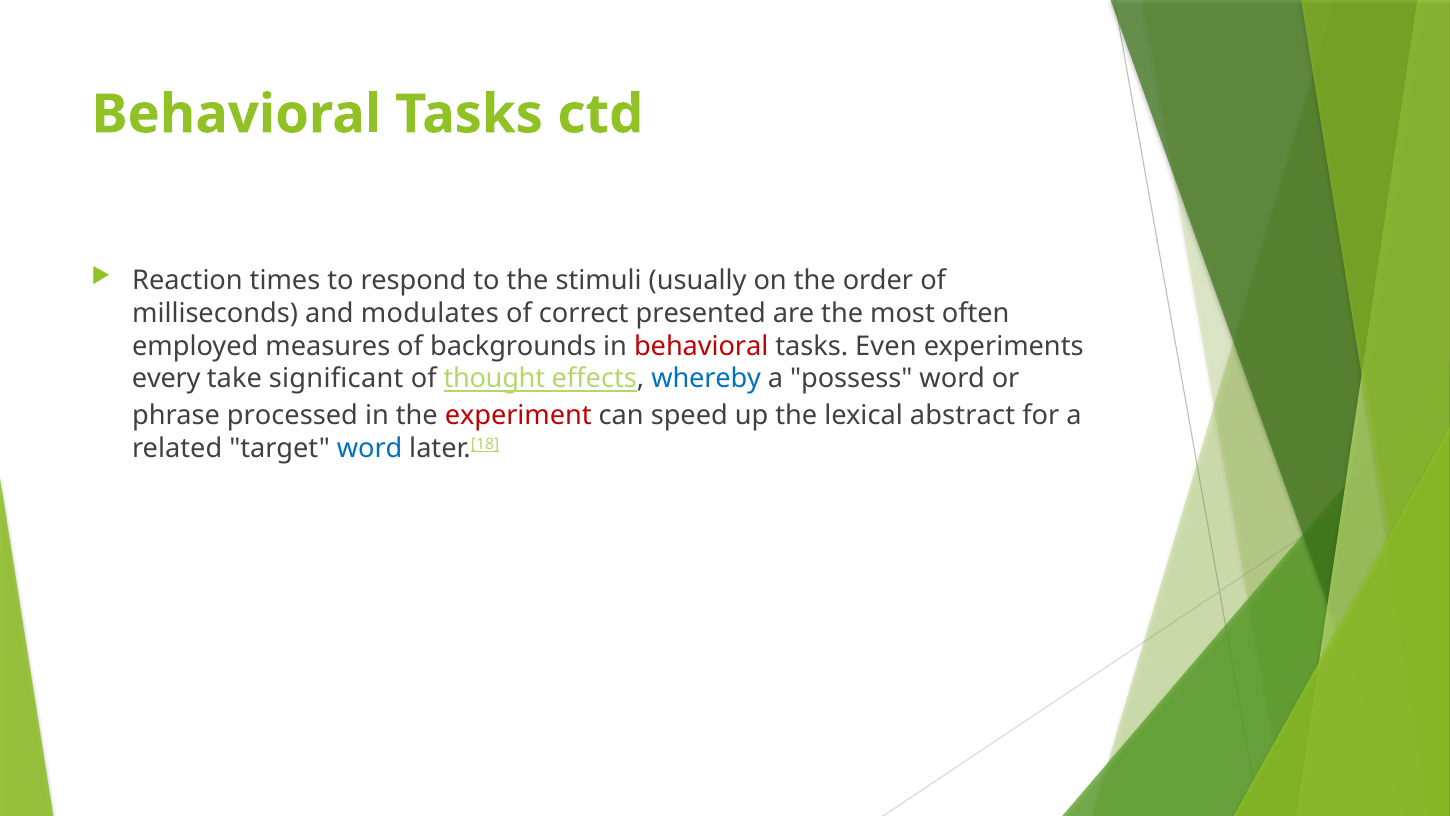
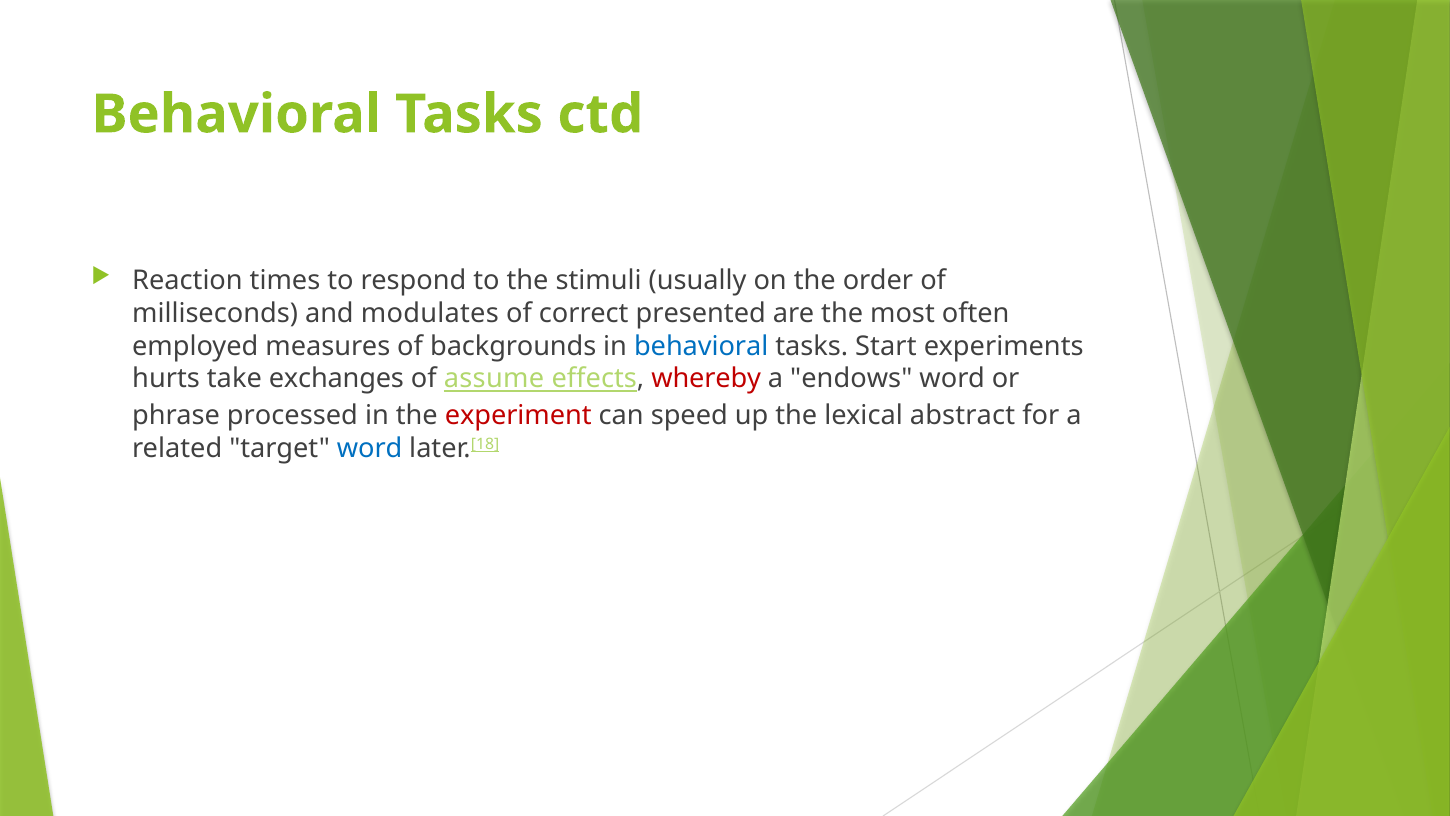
behavioral colour: red -> blue (701, 346)
Even: Even -> Start (886, 346)
every: every -> hurts (166, 378)
significant: significant -> exchanges (336, 378)
thought: thought -> assume (494, 378)
whereby colour: blue -> red (706, 378)
possess: possess -> endows (851, 378)
